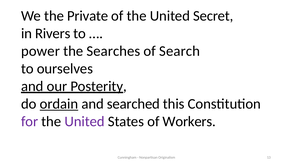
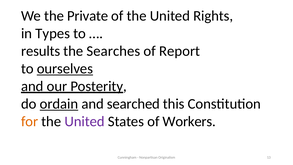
Secret: Secret -> Rights (213, 16)
Rivers: Rivers -> Types (53, 33)
power: power -> results (41, 51)
Search: Search -> Report (180, 51)
ourselves underline: none -> present (65, 69)
for colour: purple -> orange (30, 121)
